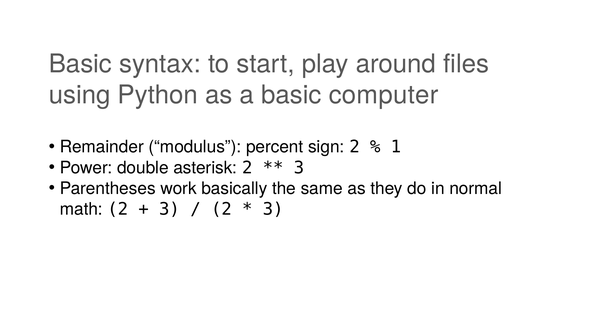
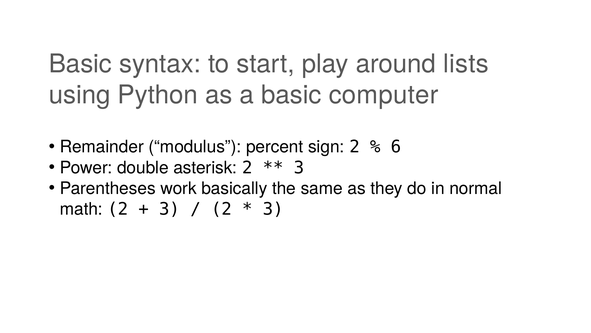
files: files -> lists (466, 64)
1: 1 -> 6 (396, 147)
